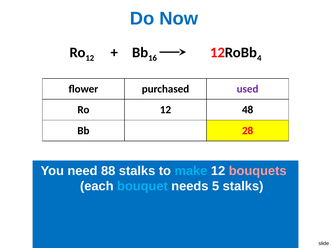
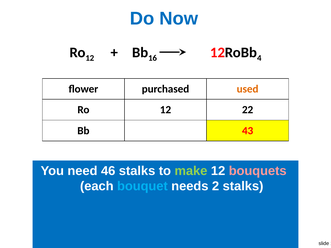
used colour: purple -> orange (248, 89)
48: 48 -> 22 (248, 110)
28: 28 -> 43 (248, 131)
88: 88 -> 46 (108, 171)
make colour: light blue -> light green (191, 171)
5: 5 -> 2 (216, 186)
